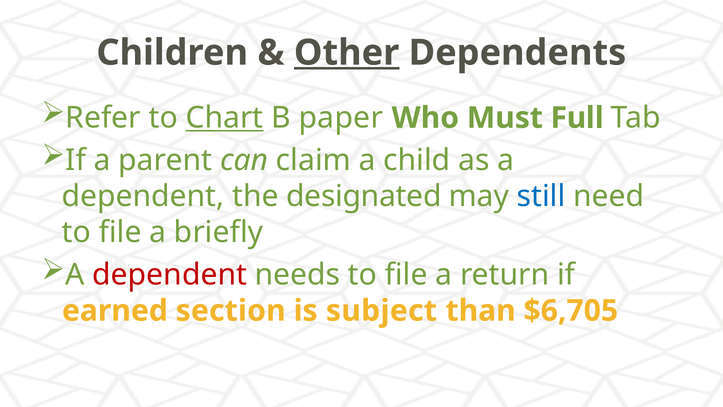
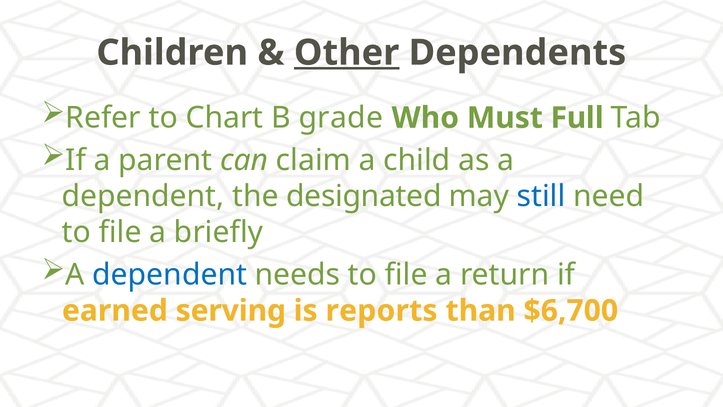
Chart underline: present -> none (224, 118)
paper: paper -> grade (341, 118)
dependent colour: red -> blue (170, 274)
section: section -> serving (231, 311)
subject: subject -> reports (381, 311)
$6,705: $6,705 -> $6,700 (571, 311)
